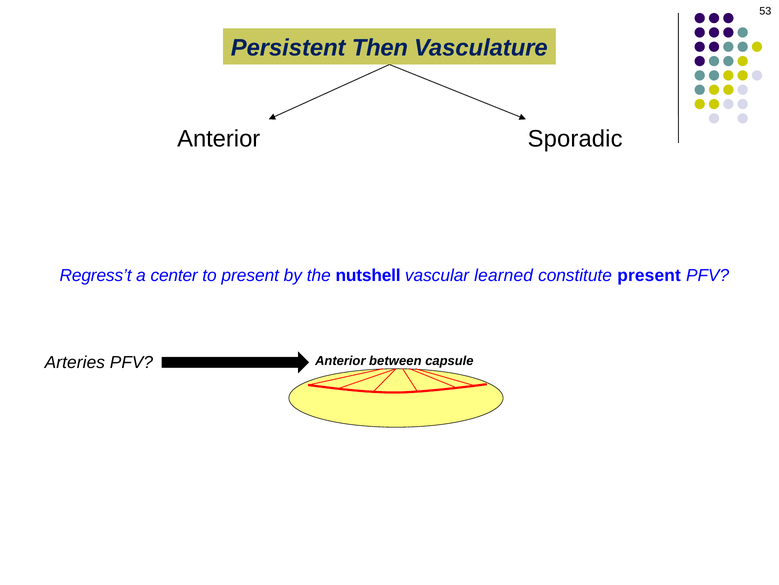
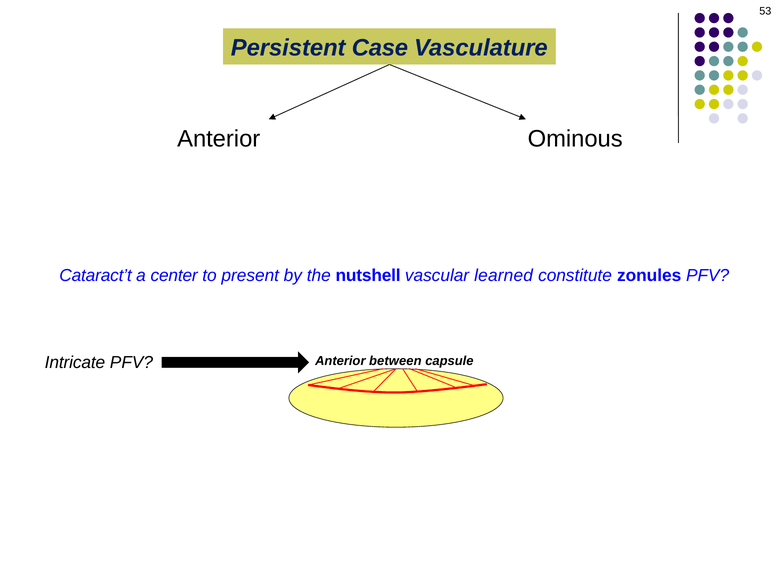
Then: Then -> Case (380, 48)
Sporadic: Sporadic -> Ominous (575, 139)
Regress’t: Regress’t -> Cataract’t (96, 275)
constitute present: present -> zonules (649, 275)
Arteries: Arteries -> Intricate (75, 362)
